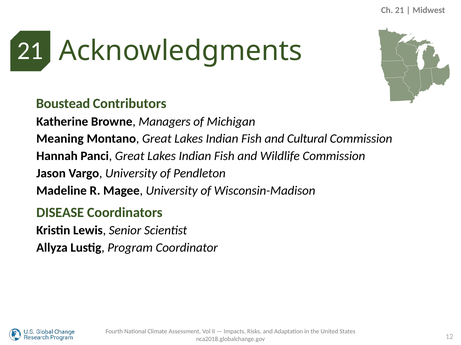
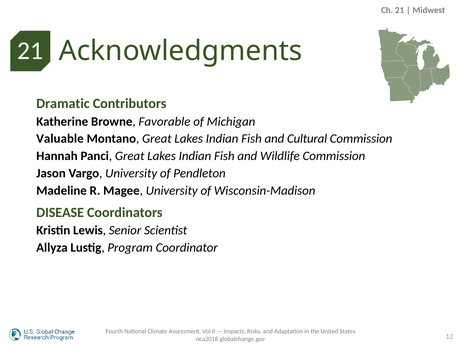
Boustead: Boustead -> Dramatic (63, 104)
Managers: Managers -> Favorable (164, 122)
Meaning: Meaning -> Valuable (60, 139)
